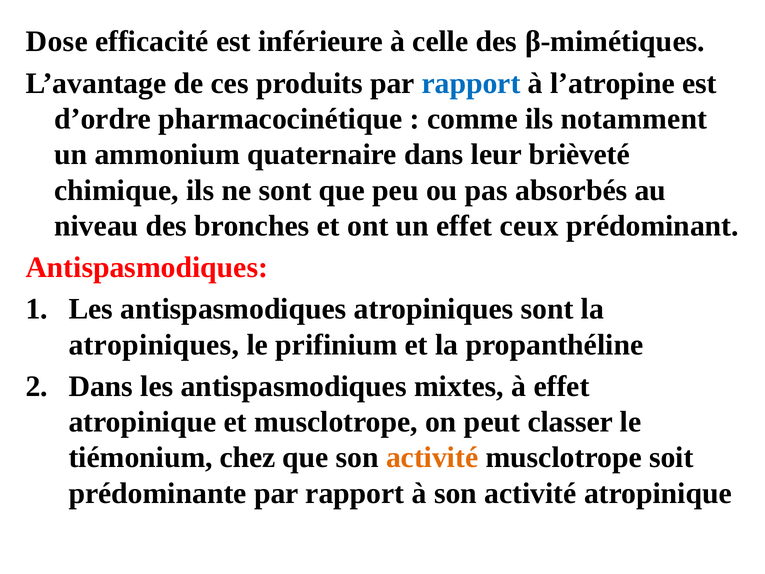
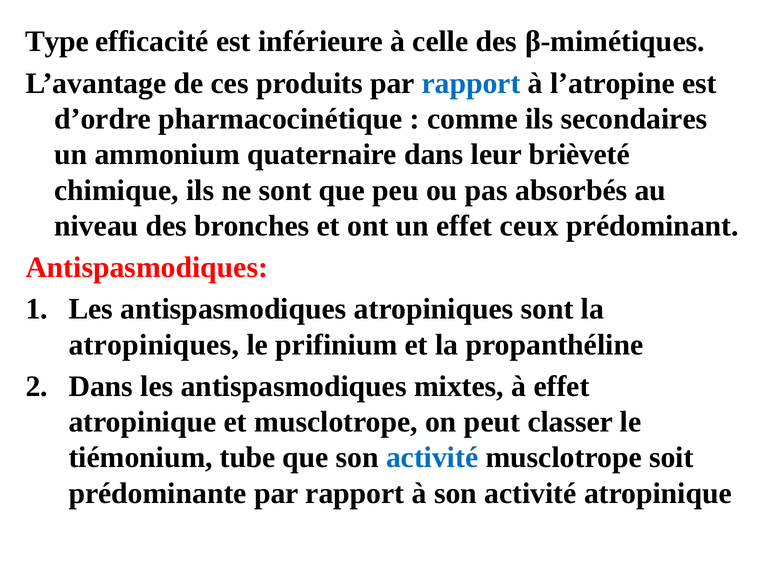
Dose: Dose -> Type (57, 42)
notamment: notamment -> secondaires (634, 119)
chez: chez -> tube (248, 457)
activité colour: orange -> blue (432, 457)
